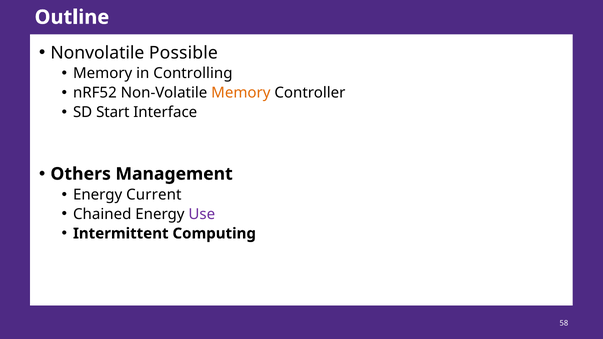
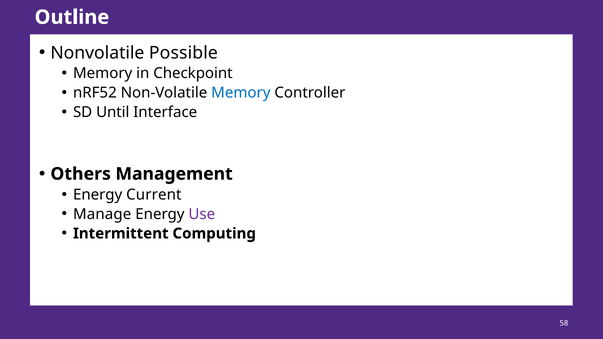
Controlling: Controlling -> Checkpoint (193, 74)
Memory colour: orange -> blue (241, 93)
Start: Start -> Until (113, 112)
Chained: Chained -> Manage (102, 214)
